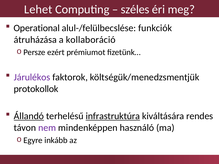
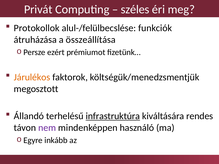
Lehet: Lehet -> Privát (38, 9)
Operational: Operational -> Protokollok (37, 28)
kollaboráció: kollaboráció -> összeállítása (91, 40)
Járulékos colour: purple -> orange (32, 77)
protokollok: protokollok -> megosztott (36, 89)
Állandó underline: present -> none (29, 116)
